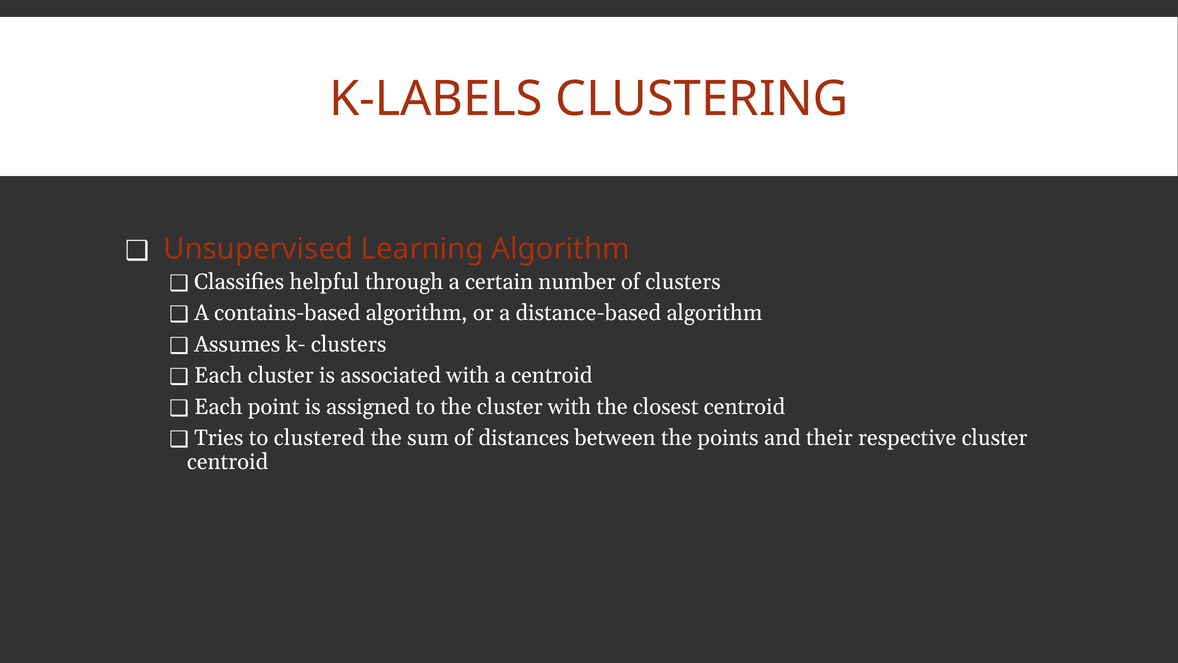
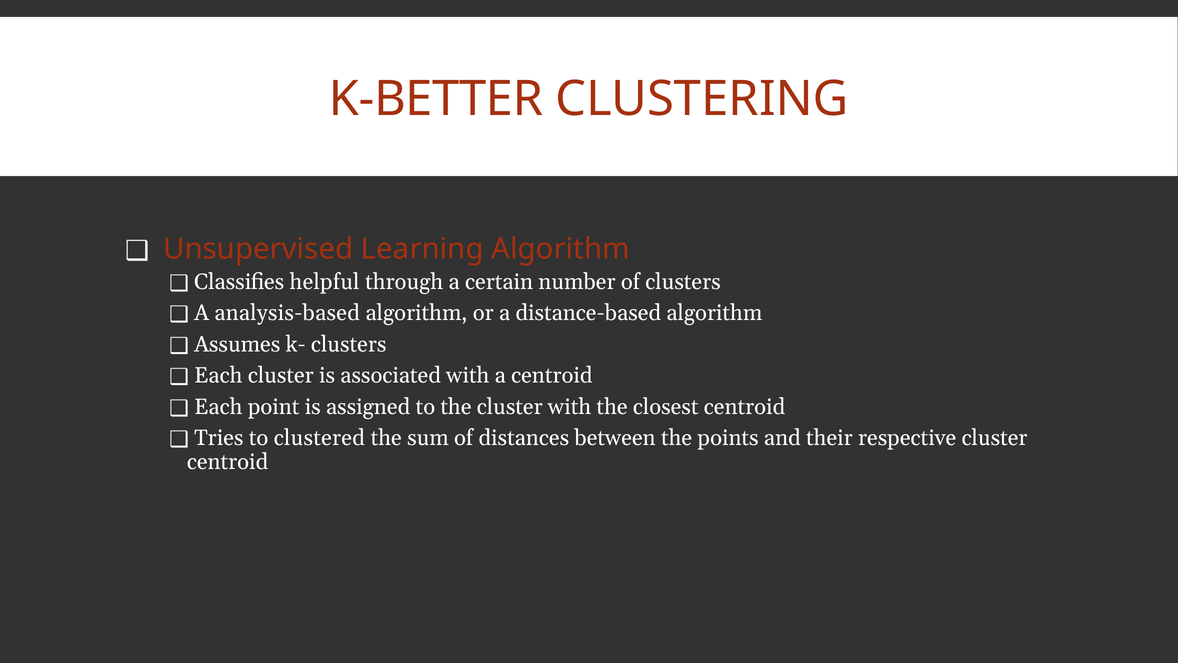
K-LABELS: K-LABELS -> K-BETTER (436, 99)
contains-based: contains-based -> analysis-based (287, 313)
